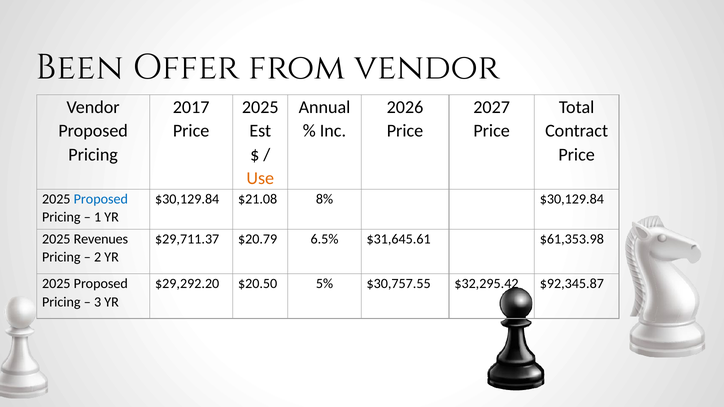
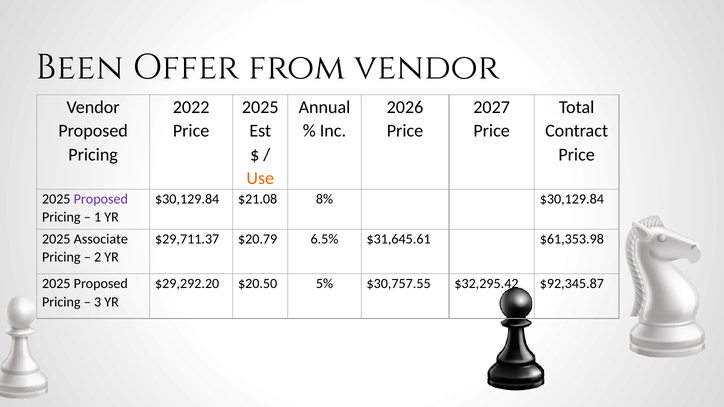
2017: 2017 -> 2022 (191, 107)
Proposed colour: blue -> purple (101, 199)
Revenues: Revenues -> Associate (101, 239)
